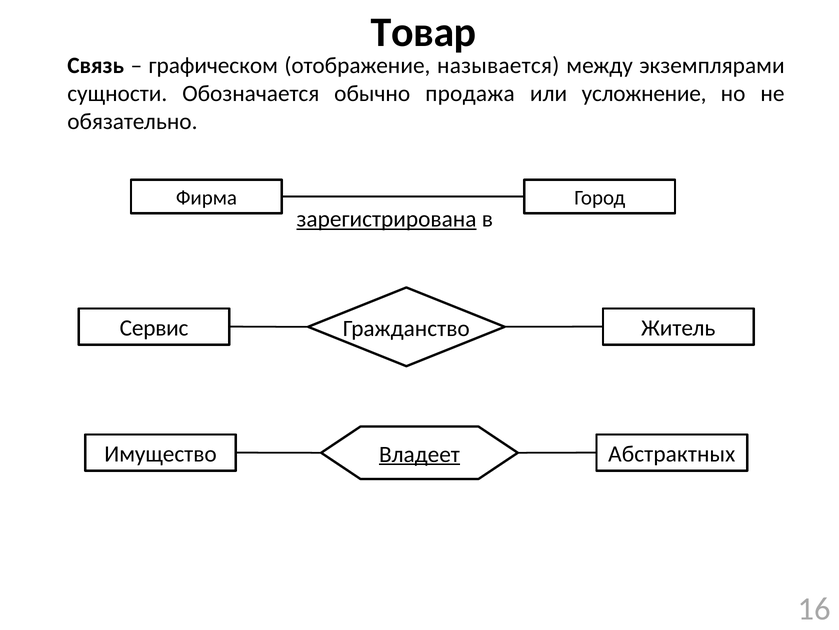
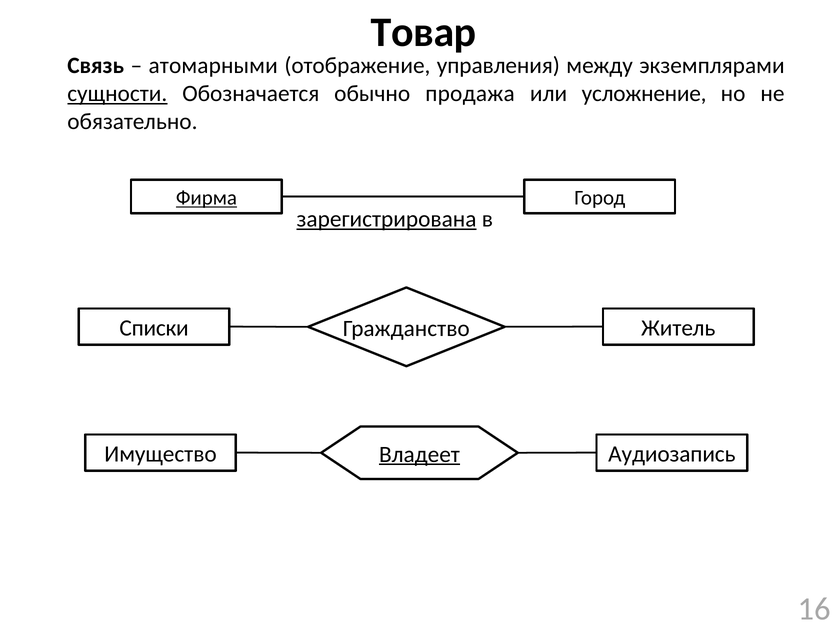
графическом: графическом -> атомарными (213, 66)
называется: называется -> управления (498, 66)
сущности underline: none -> present (117, 94)
Фирма underline: none -> present (206, 198)
Сервис: Сервис -> Списки (154, 328)
Абстрактных: Абстрактных -> Аудиозапись (672, 454)
